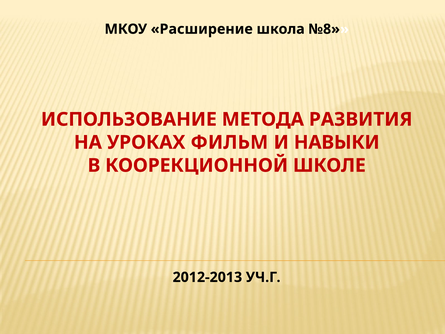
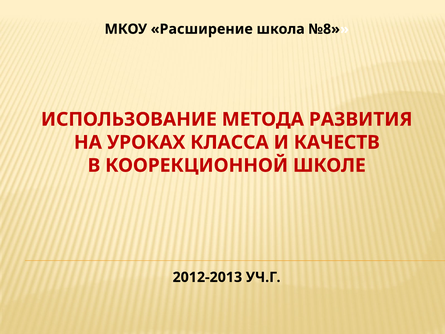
ФИЛЬМ: ФИЛЬМ -> КЛАССА (229, 142)
НАВЫКИ: НАВЫКИ -> КАЧЕСТВ (337, 142)
